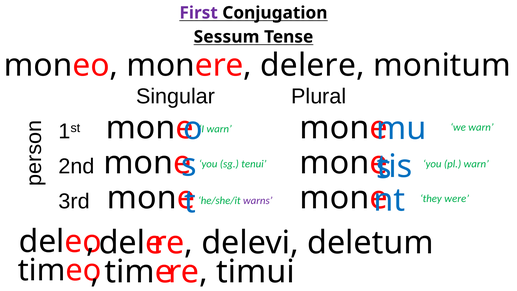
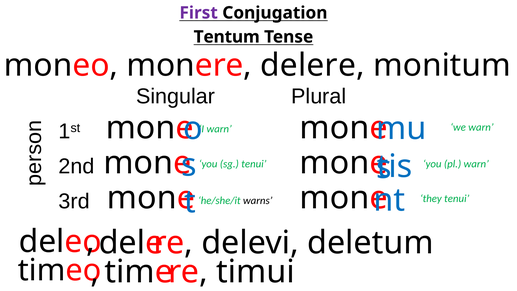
Sessum: Sessum -> Tentum (227, 37)
warns colour: purple -> black (258, 200)
they were: were -> tenui (457, 199)
